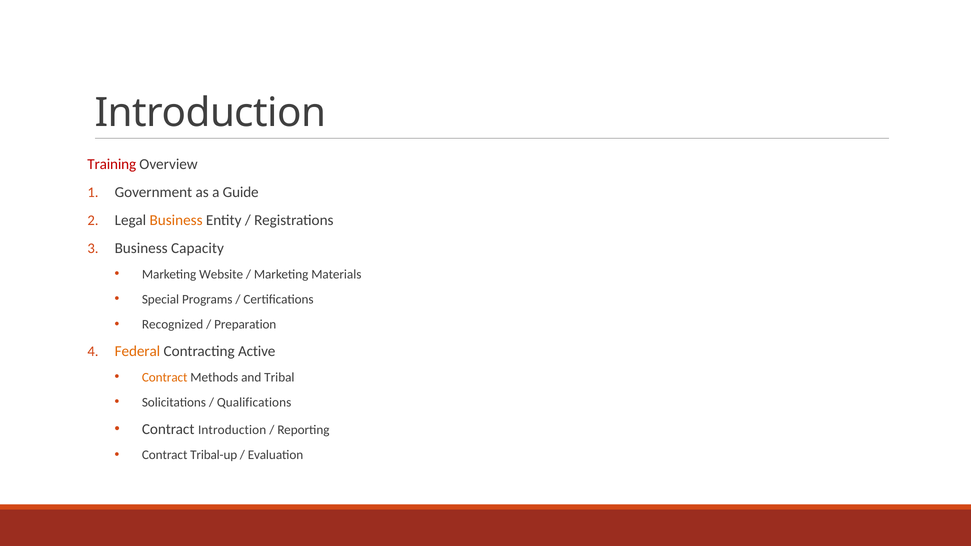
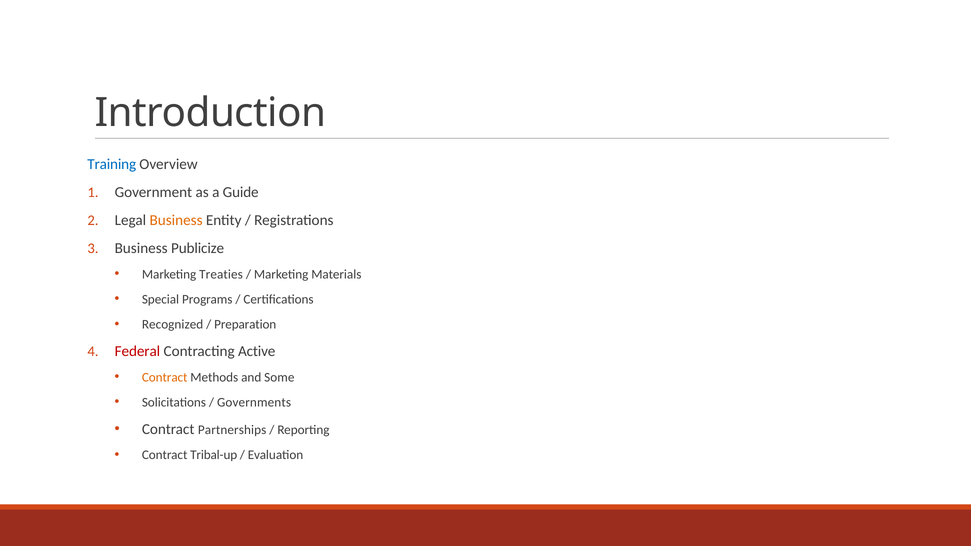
Training colour: red -> blue (112, 164)
Capacity: Capacity -> Publicize (198, 248)
Website: Website -> Treaties (221, 274)
Federal colour: orange -> red (137, 351)
Tribal: Tribal -> Some (279, 377)
Qualifications: Qualifications -> Governments (254, 402)
Contract Introduction: Introduction -> Partnerships (232, 430)
